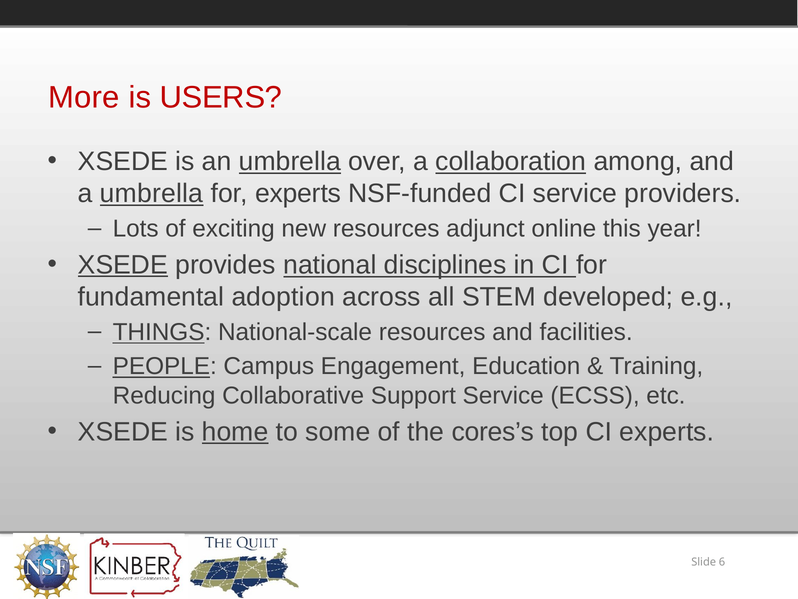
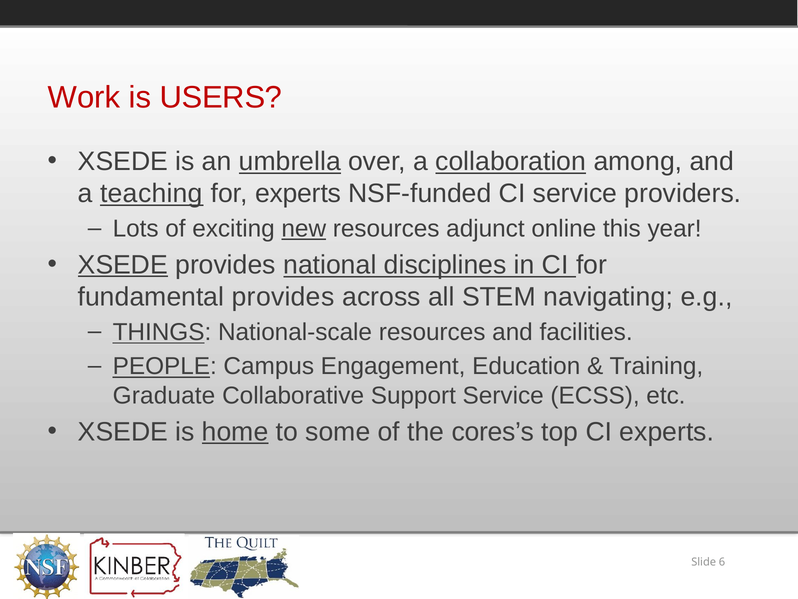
More: More -> Work (84, 97)
a umbrella: umbrella -> teaching (151, 193)
new underline: none -> present (304, 229)
fundamental adoption: adoption -> provides (283, 297)
developed: developed -> navigating (608, 297)
Reducing: Reducing -> Graduate (164, 395)
